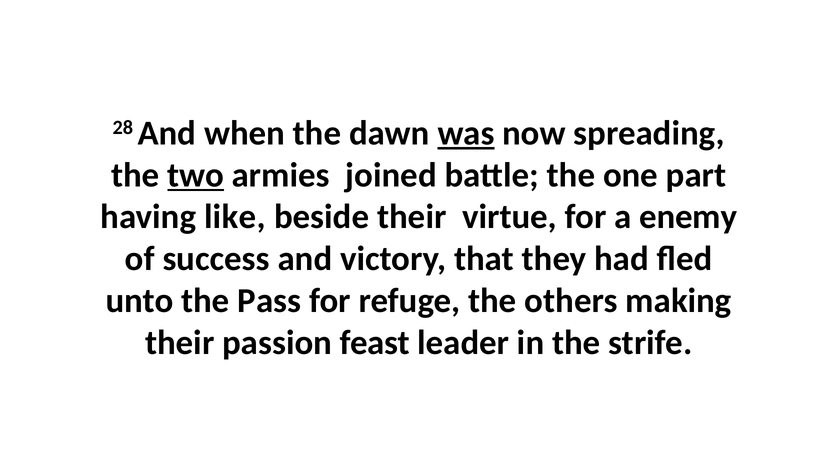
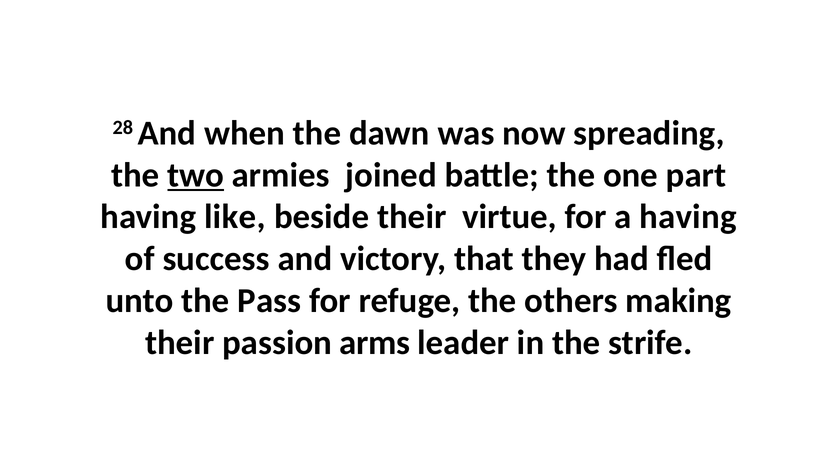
was underline: present -> none (466, 133)
a enemy: enemy -> having (688, 217)
feast: feast -> arms (375, 343)
